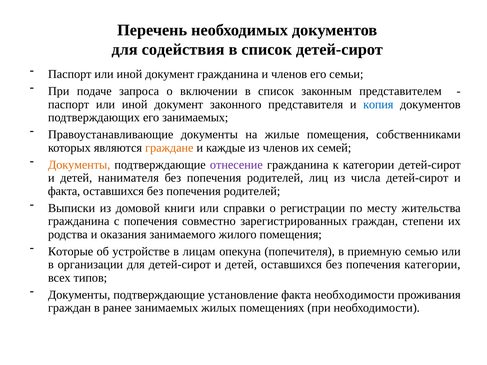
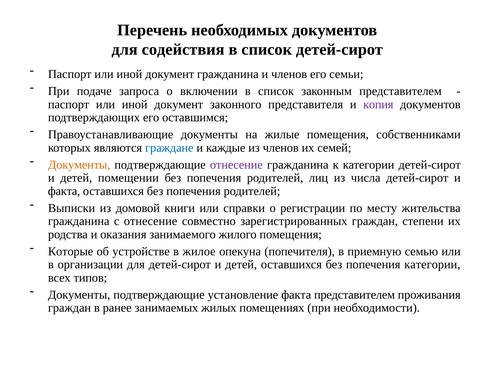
копия colour: blue -> purple (378, 105)
его занимаемых: занимаемых -> оставшимся (195, 118)
граждане colour: orange -> blue (169, 148)
нанимателя: нанимателя -> помещении (128, 178)
с попечения: попечения -> отнесение (151, 221)
лицам: лицам -> жилое (199, 252)
факта необходимости: необходимости -> представителем (355, 295)
